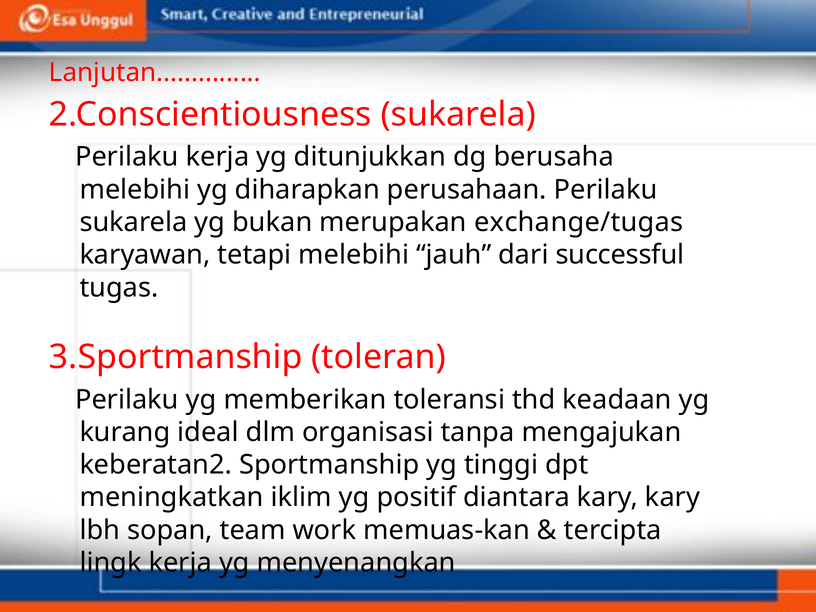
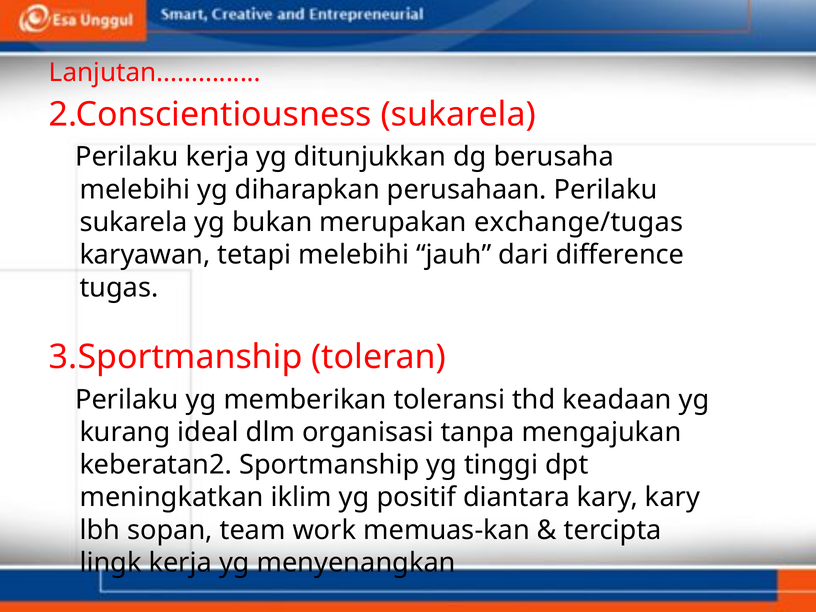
successful: successful -> difference (620, 255)
